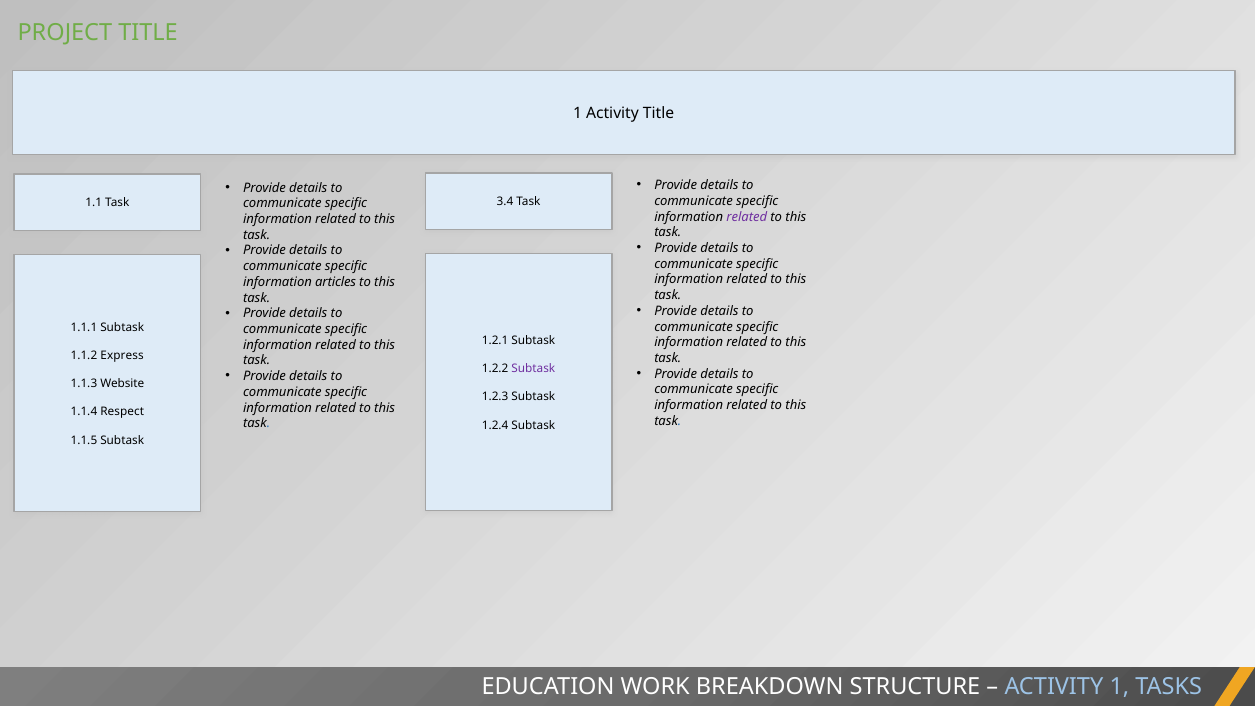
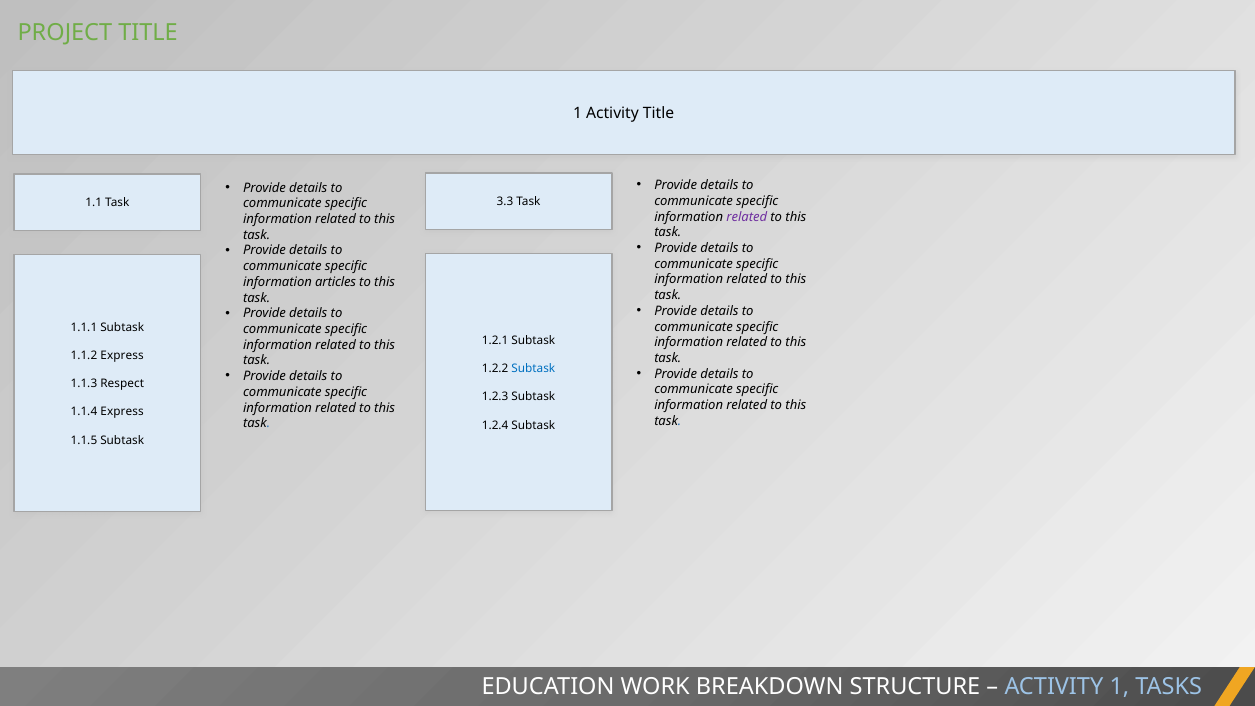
3.4: 3.4 -> 3.3 (505, 202)
Subtask colour: purple -> blue (533, 369)
Website: Website -> Respect (122, 384)
1.1.4 Respect: Respect -> Express (122, 412)
